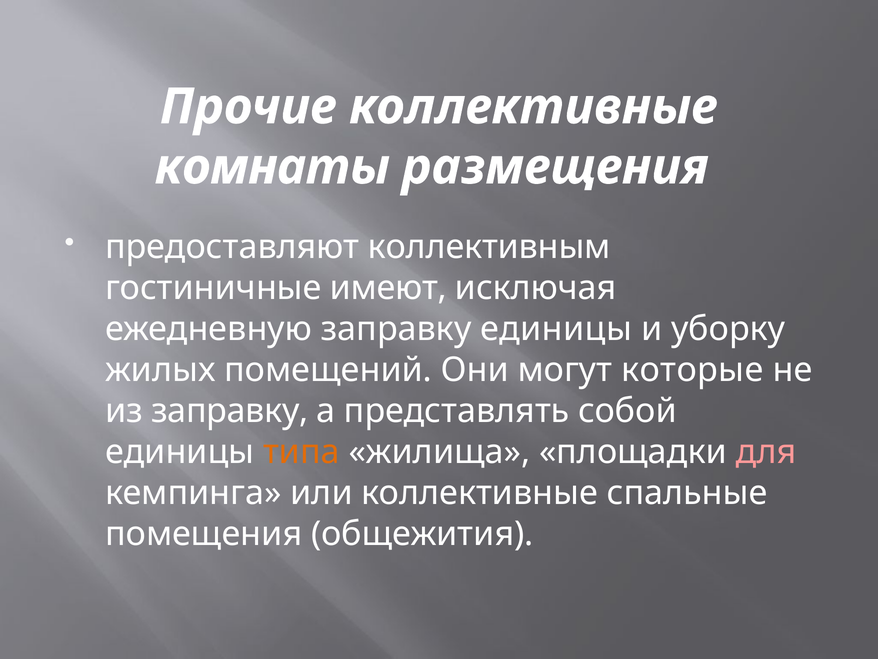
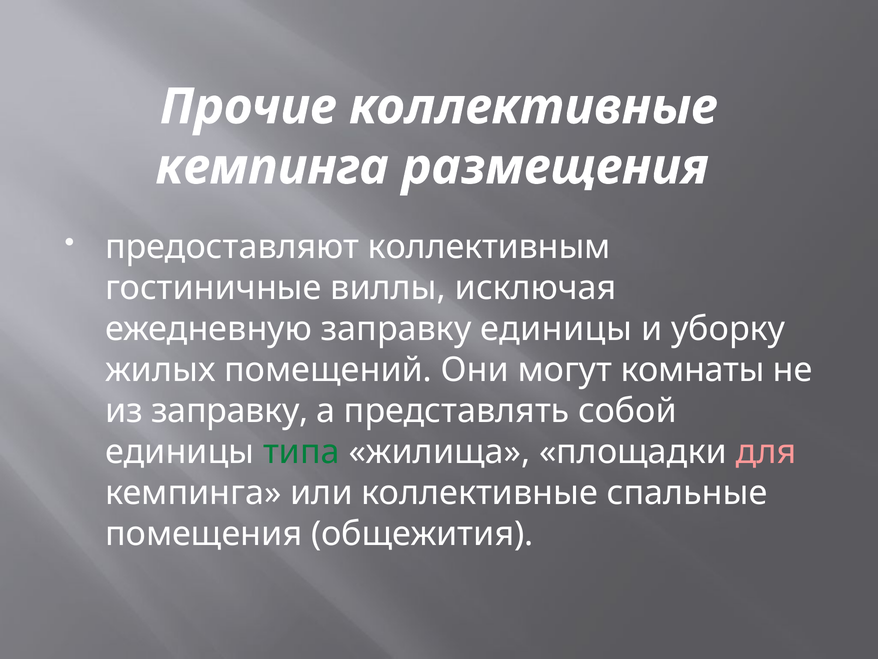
комнаты: комнаты -> кемпинга (272, 167)
имеют: имеют -> виллы (388, 288)
которые: которые -> комнаты (693, 370)
типа colour: orange -> green (301, 452)
